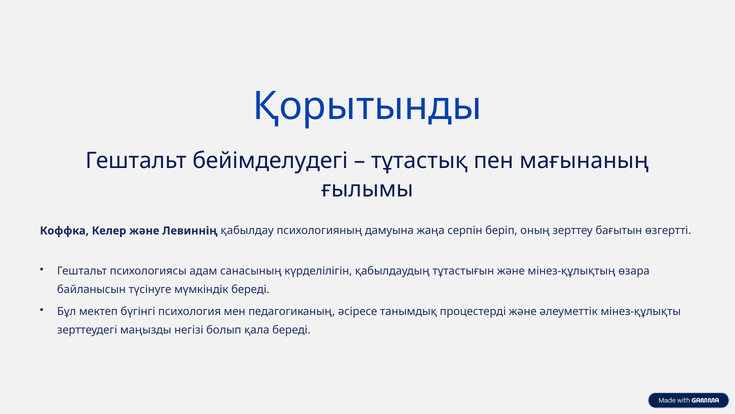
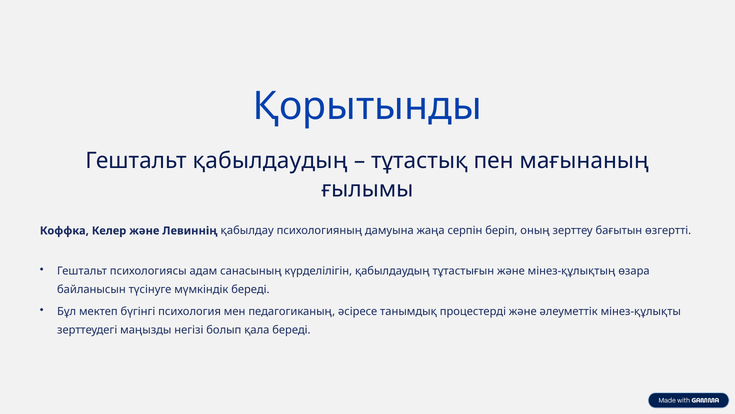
Гештальт бейімделудегі: бейімделудегі -> қабылдаудың (270, 161)
